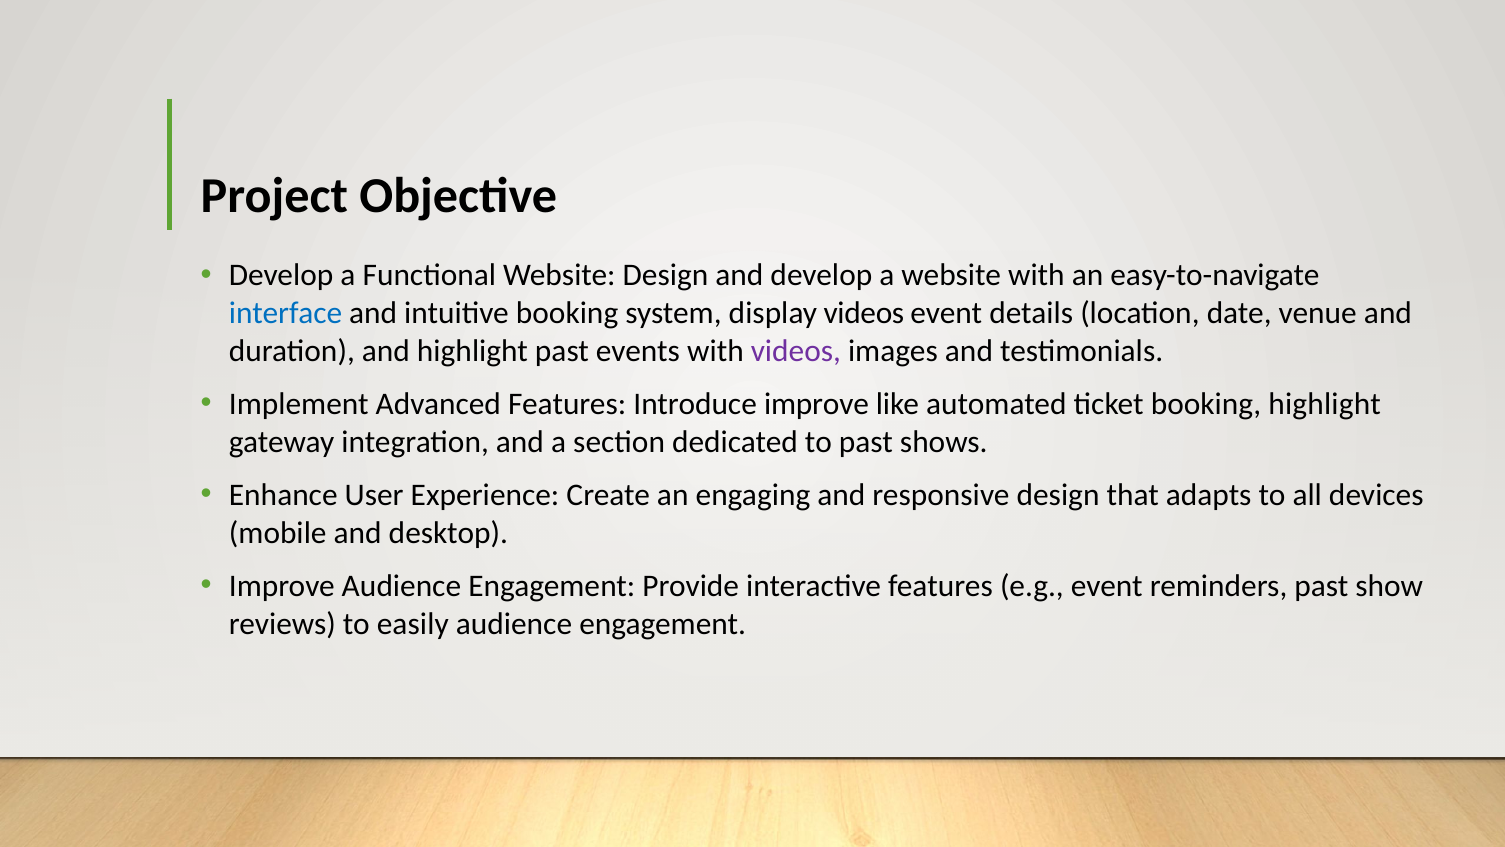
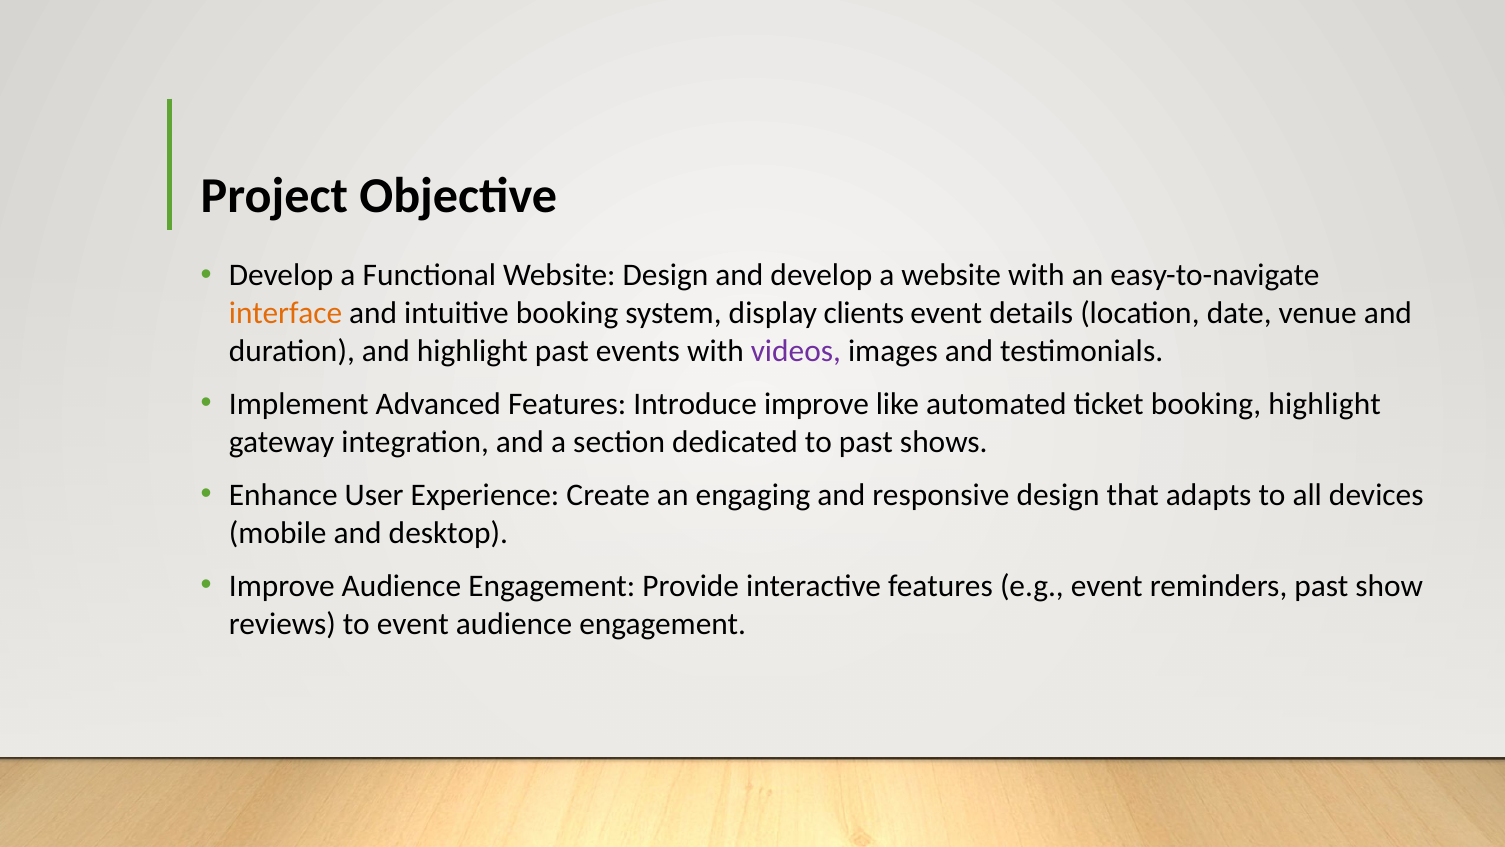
interface colour: blue -> orange (286, 313)
display videos: videos -> clients (864, 313)
to easily: easily -> event (413, 624)
